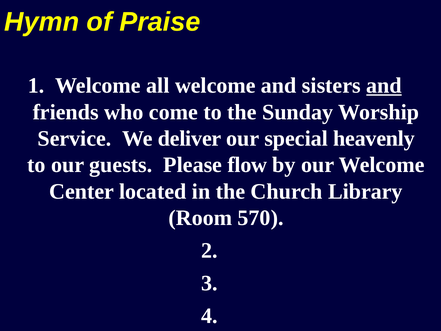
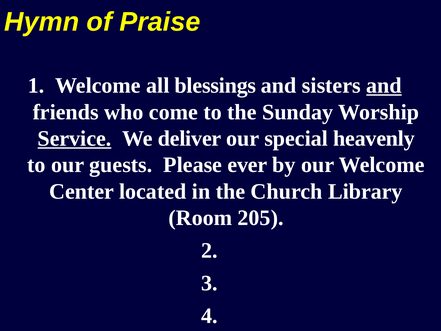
all welcome: welcome -> blessings (215, 86)
Service underline: none -> present (74, 138)
flow: flow -> ever (247, 165)
570: 570 -> 205 (261, 218)
